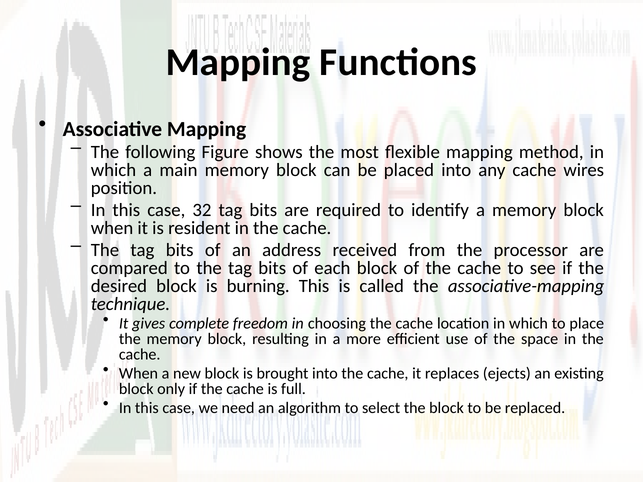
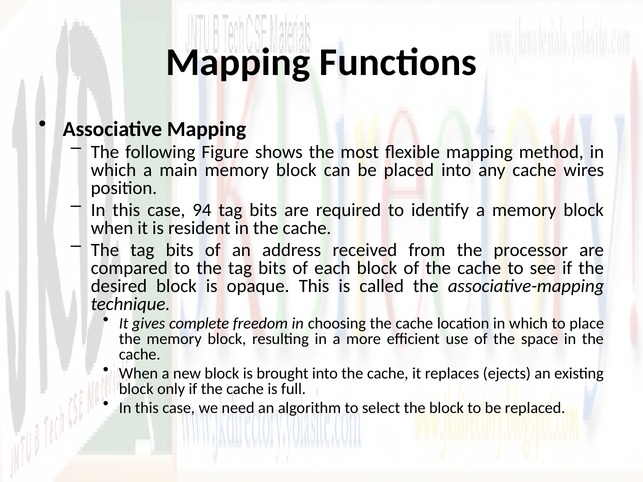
32: 32 -> 94 (202, 210)
burning: burning -> opaque (258, 286)
